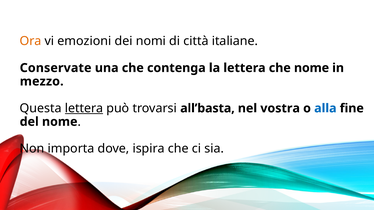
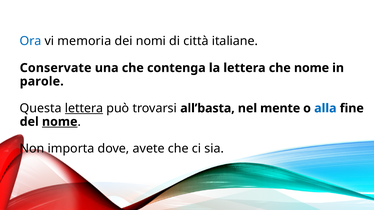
Ora colour: orange -> blue (31, 41)
emozioni: emozioni -> memoria (84, 41)
mezzo: mezzo -> parole (42, 82)
vostra: vostra -> mente (280, 108)
nome underline: none -> present (60, 122)
ispira: ispira -> avete (149, 149)
